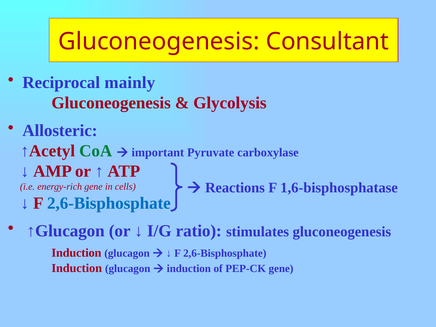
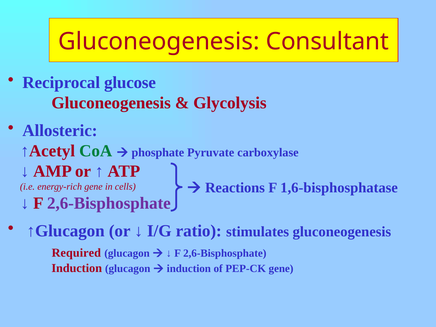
mainly: mainly -> glucose (130, 83)
important: important -> phosphate (158, 152)
2,6-Bisphosphate colour: blue -> purple (109, 203)
Induction: Induction -> Required (76, 253)
